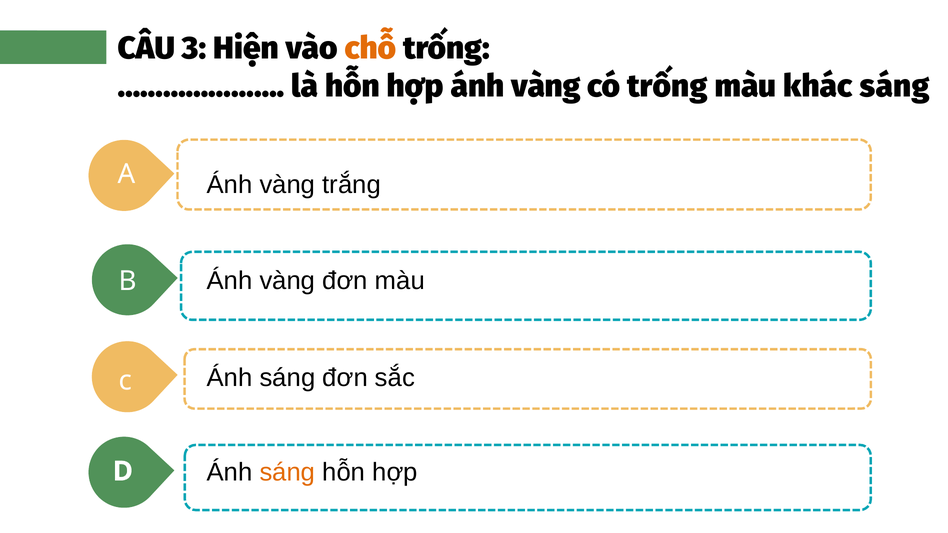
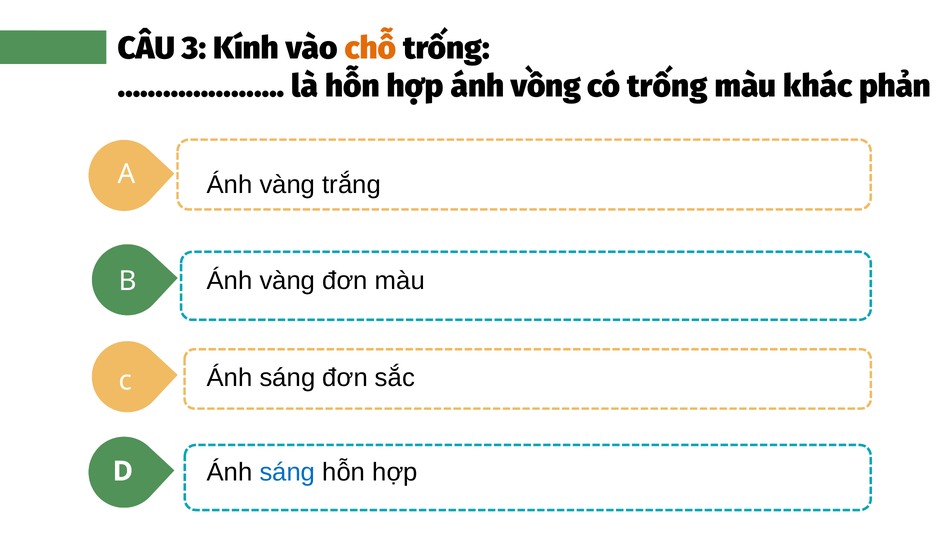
Hiện: Hiện -> Kính (246, 48)
hợp ánh vàng: vàng -> vồng (546, 86)
khác sáng: sáng -> phản (895, 86)
sáng colour: orange -> blue (287, 473)
